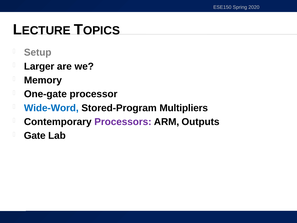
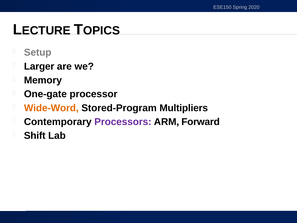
Wide-Word colour: blue -> orange (51, 108)
Outputs: Outputs -> Forward (201, 122)
Gate: Gate -> Shift (35, 136)
